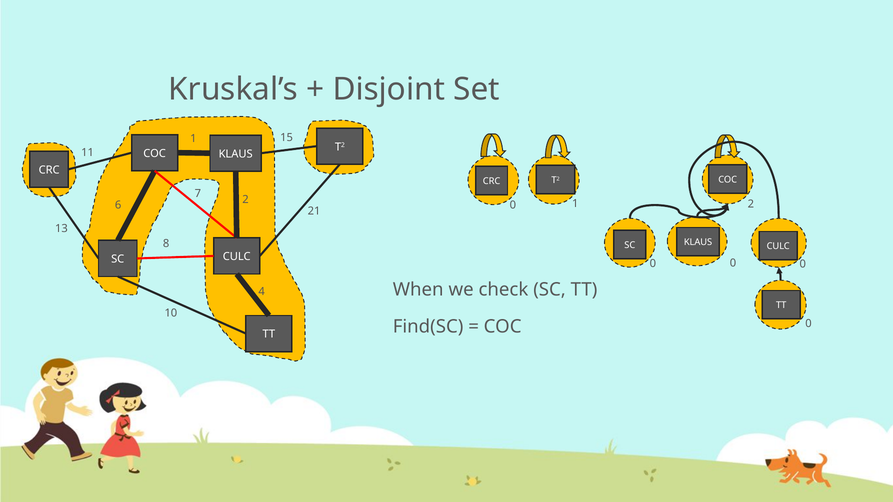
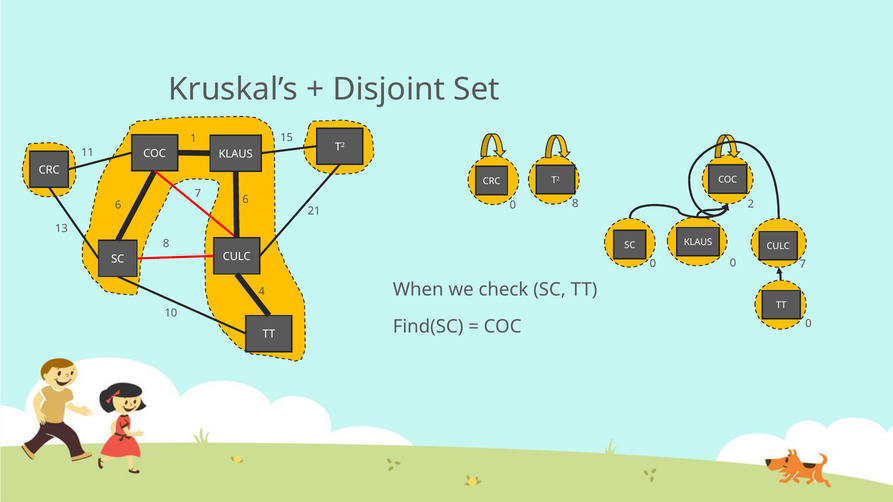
0 1: 1 -> 8 (575, 204)
6 2: 2 -> 6 (246, 200)
0: 0 -> 7 (803, 264)
